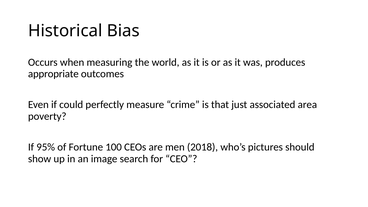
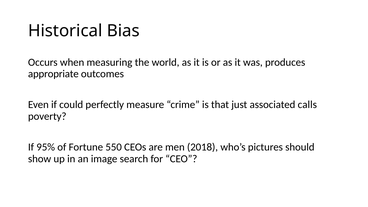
area: area -> calls (307, 105)
100: 100 -> 550 (114, 147)
